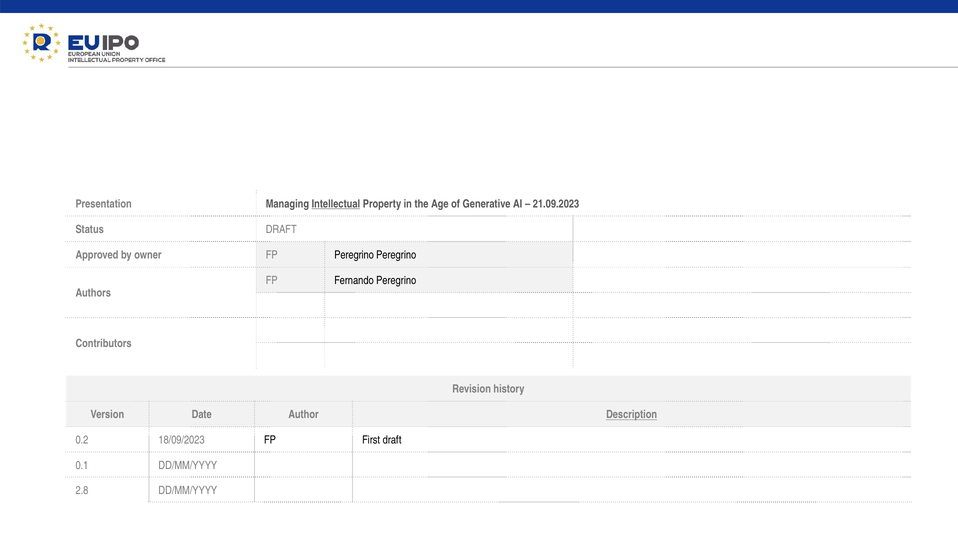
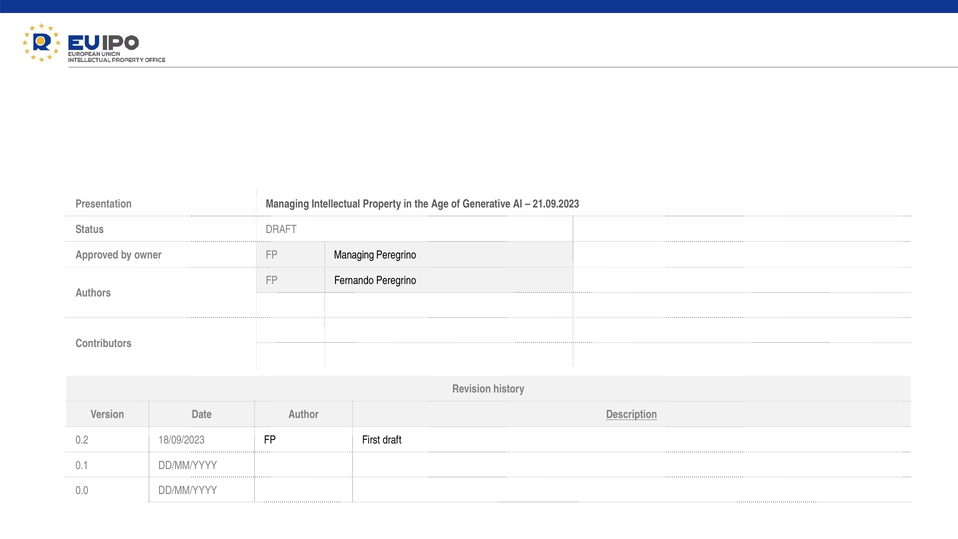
Intellectual underline: present -> none (336, 204)
FP Peregrino: Peregrino -> Managing (354, 255)
2.8: 2.8 -> 0.0 (82, 490)
